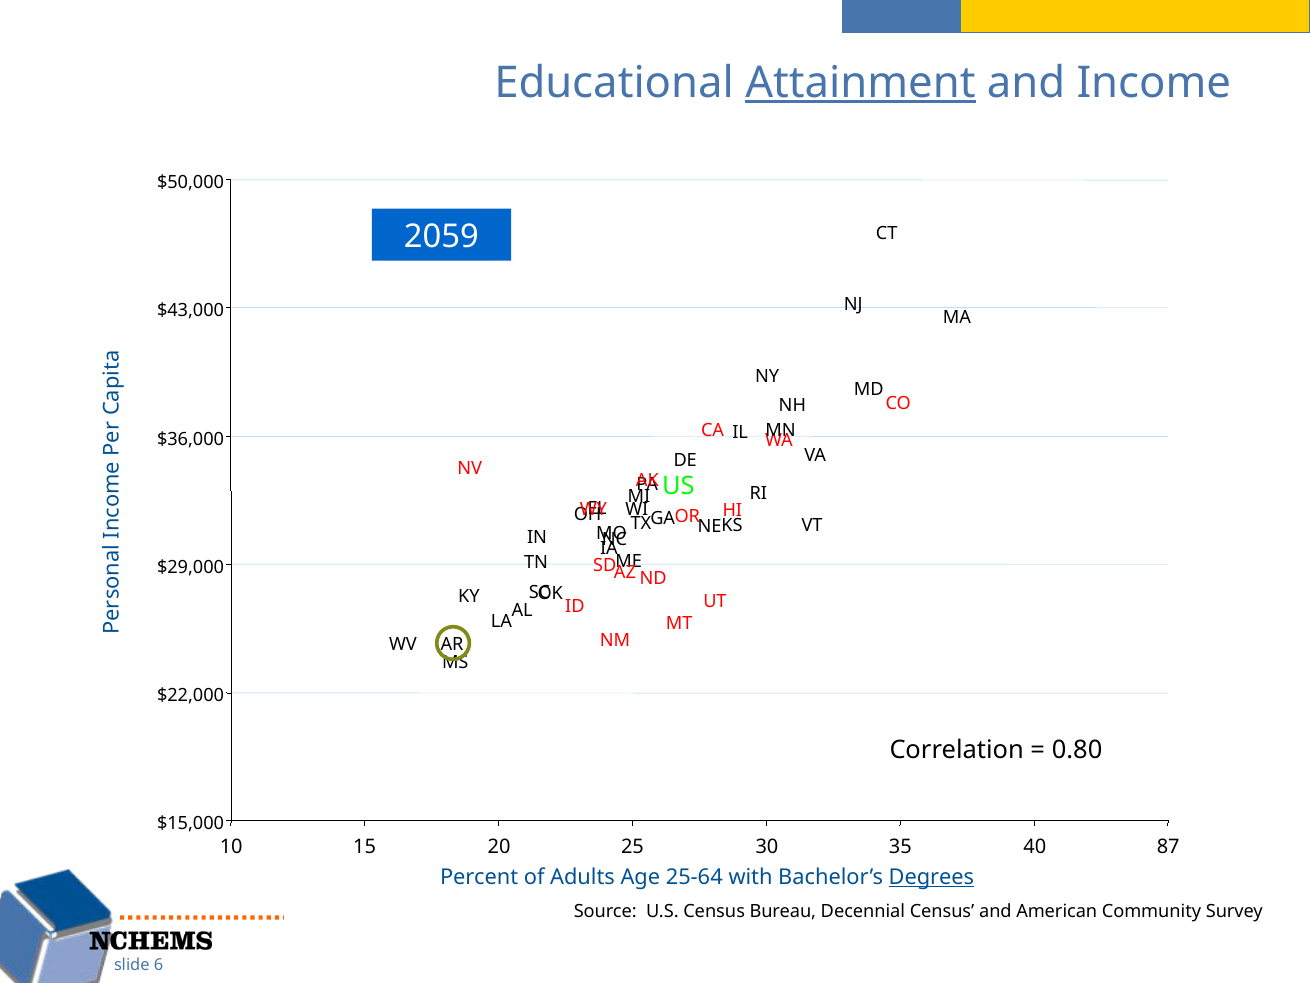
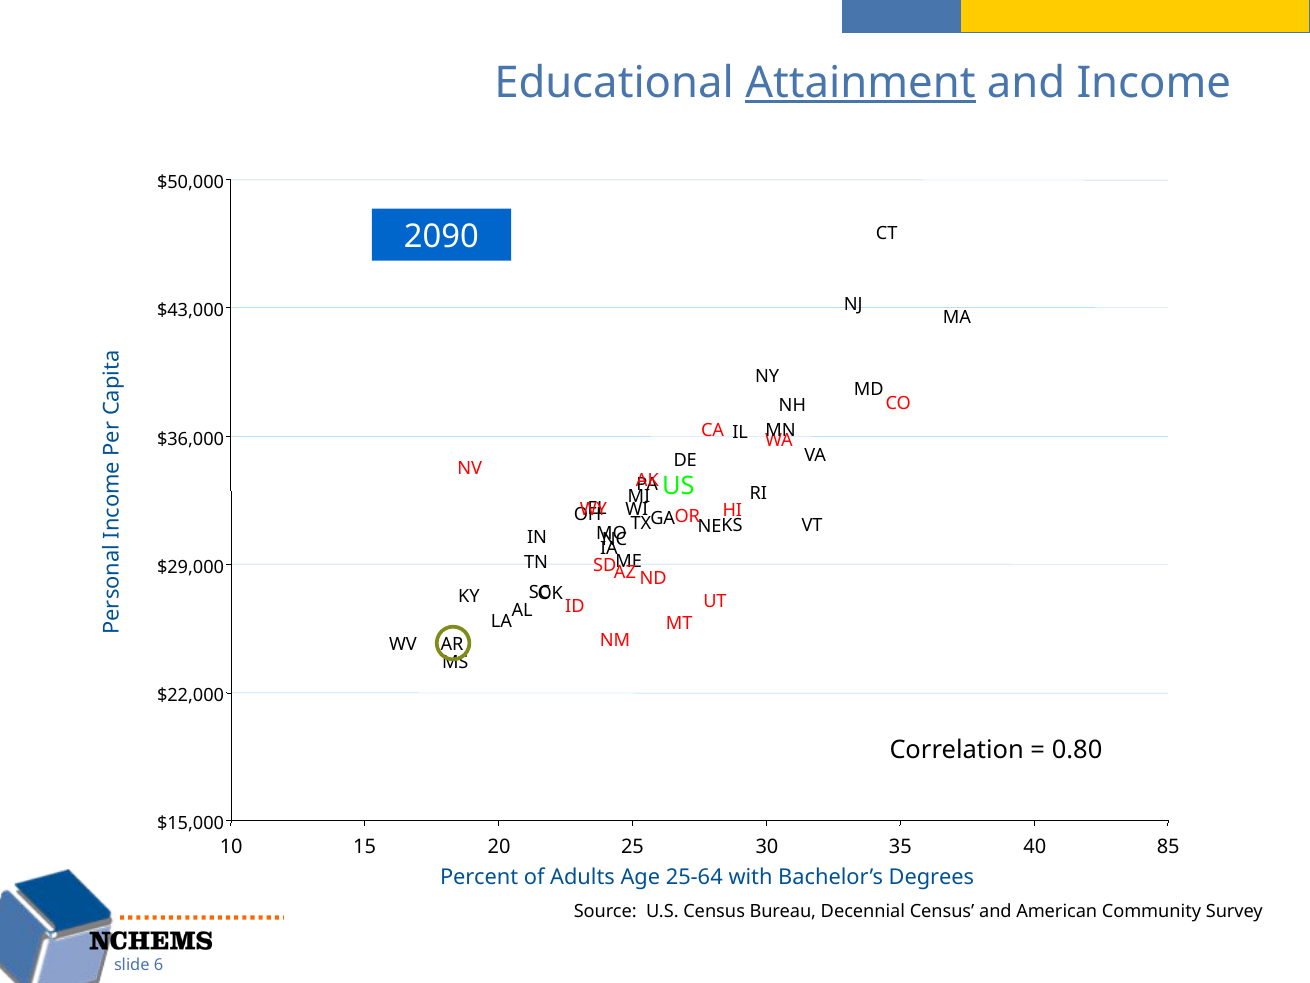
2059: 2059 -> 2090 (441, 237)
87: 87 -> 85 (1168, 846)
Degrees underline: present -> none (931, 876)
